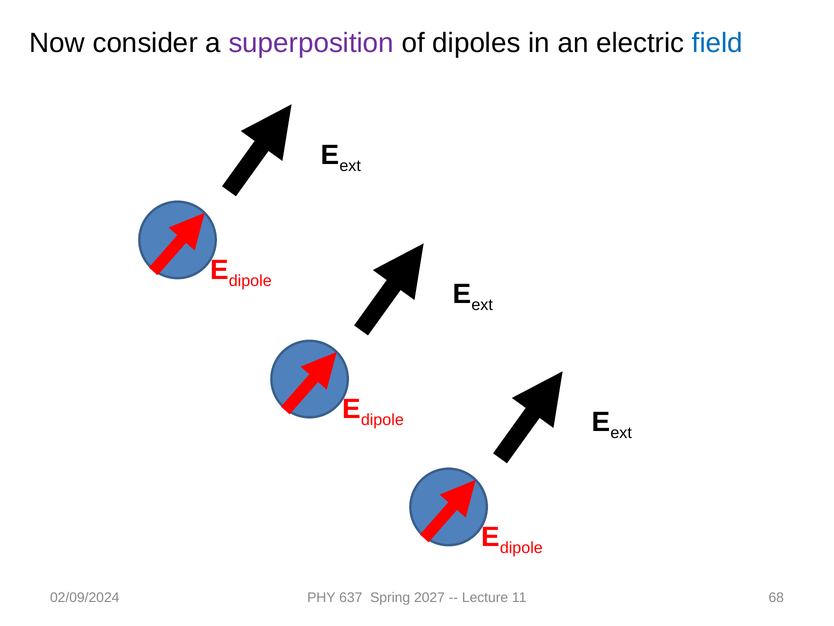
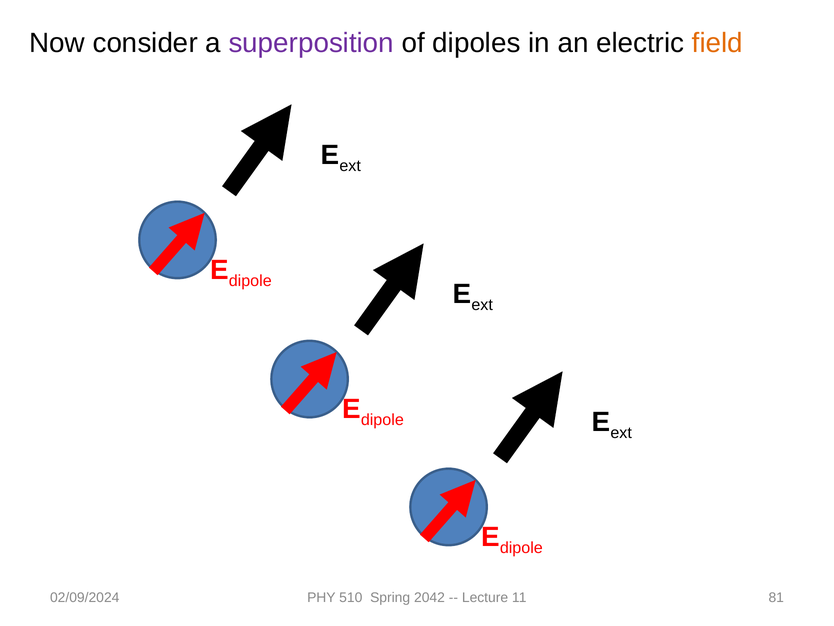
field colour: blue -> orange (717, 43)
637: 637 -> 510 (351, 597)
2027: 2027 -> 2042 (429, 597)
68: 68 -> 81 (776, 597)
